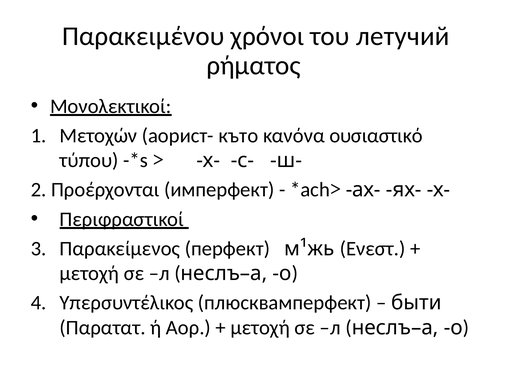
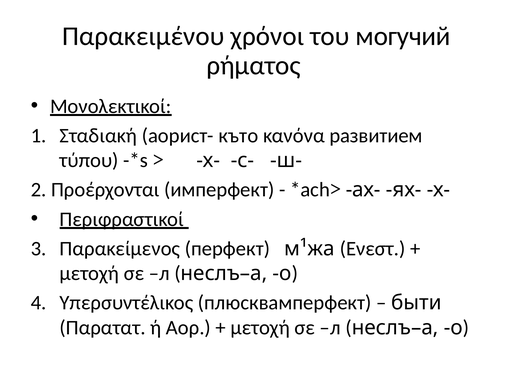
летучий: летучий -> могучий (403, 36)
Μετοχών: Μετοχών -> Σταδιακή (98, 136)
ουσιαστικό: ουσιαστικό -> развитием (376, 136)
м¹жь: м¹жь -> м¹жа (309, 248)
